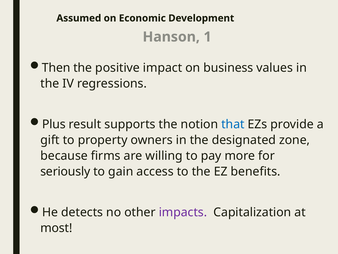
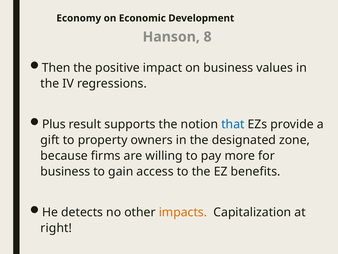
Assumed: Assumed -> Economy (79, 18)
1: 1 -> 8 (208, 37)
seriously: seriously -> business (65, 171)
impacts colour: purple -> orange (183, 212)
most: most -> right (56, 228)
